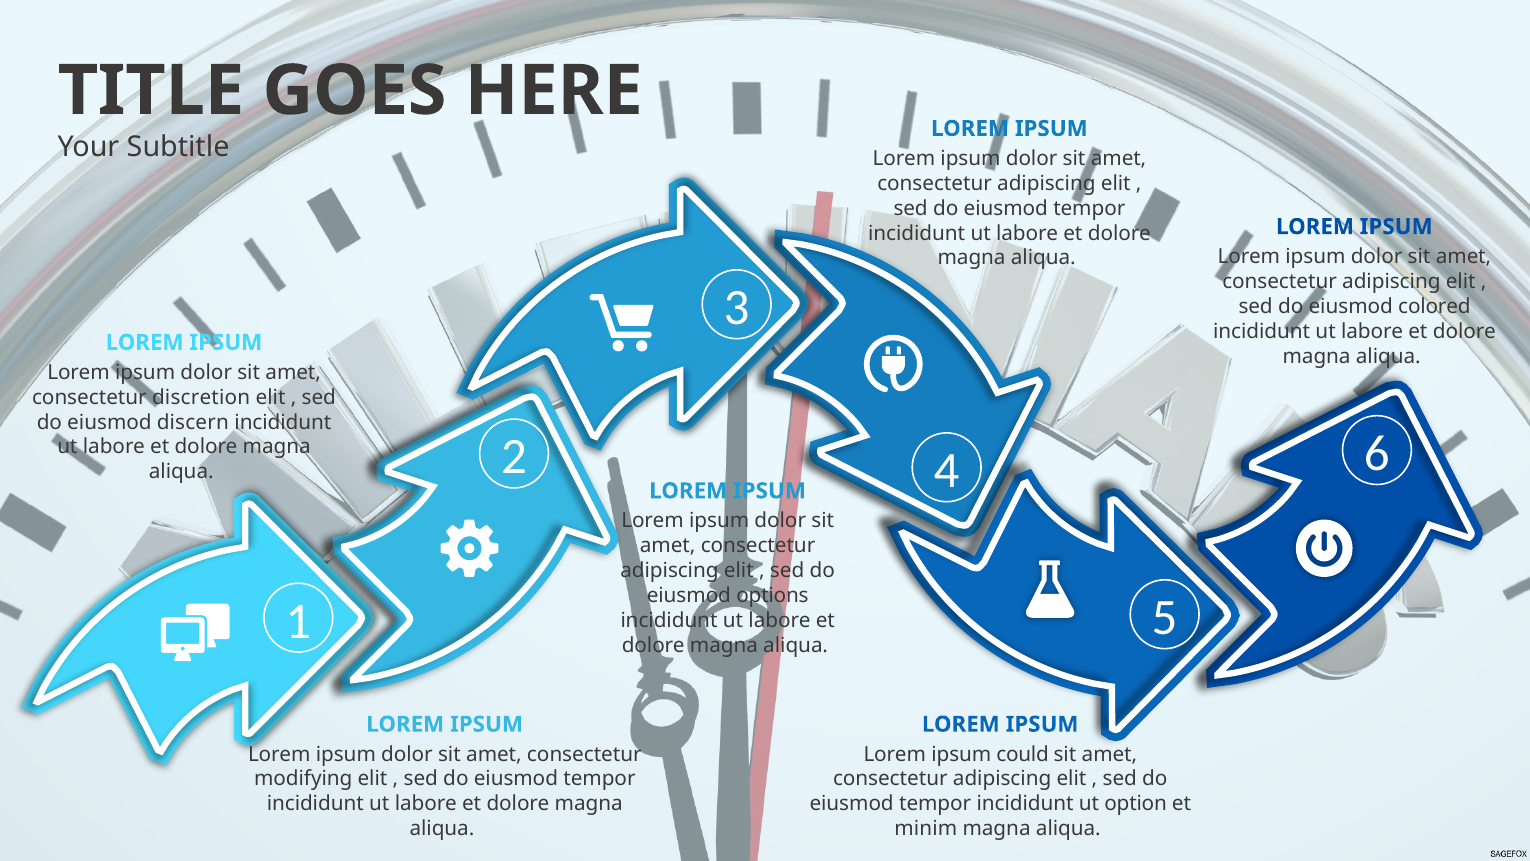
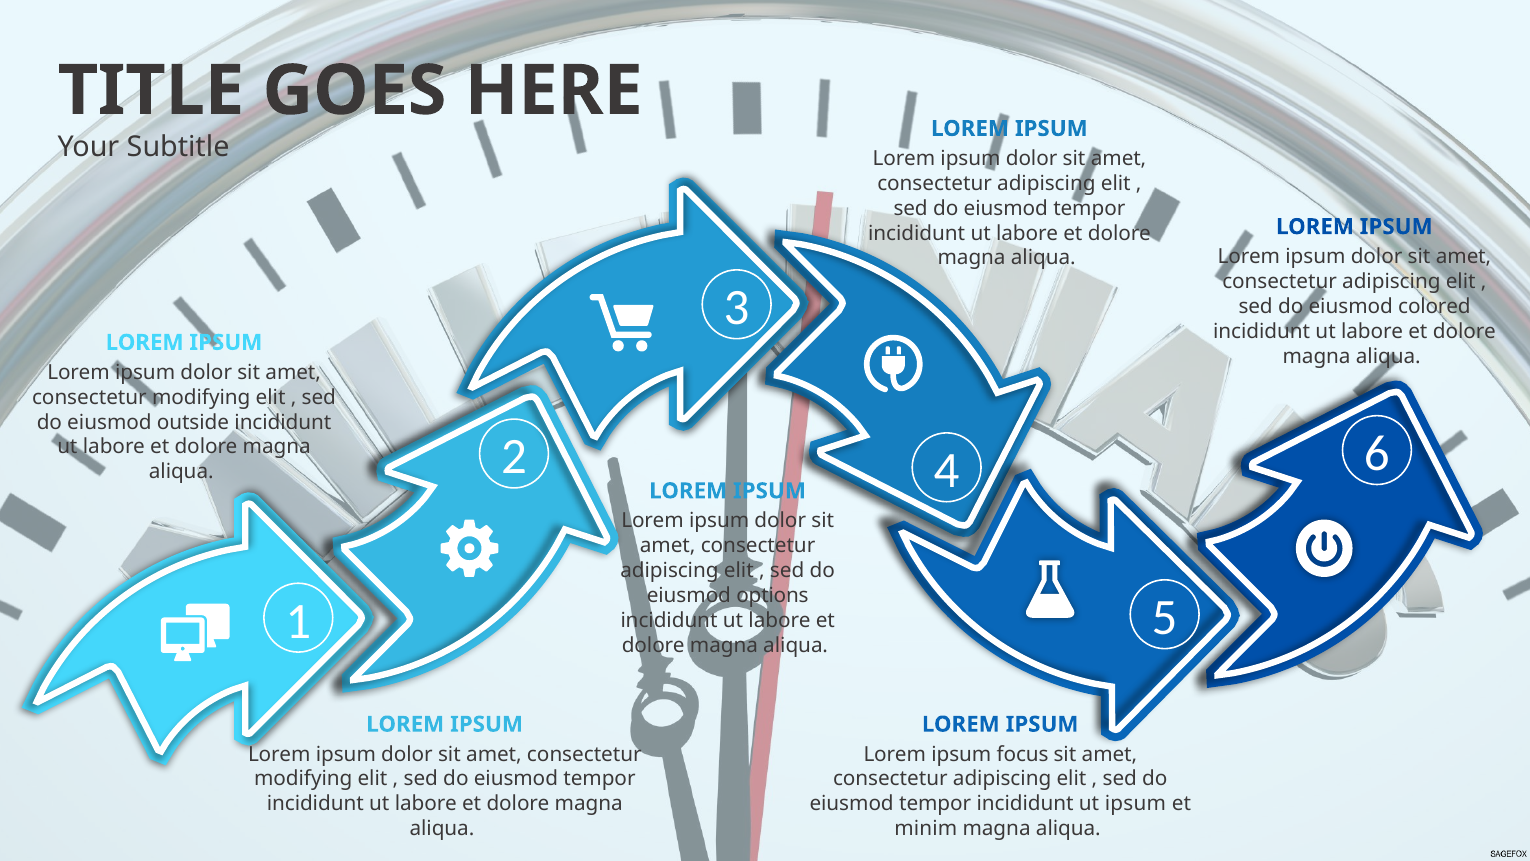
discretion: discretion -> modifying (201, 397)
discern: discern -> outside (193, 422)
could: could -> focus (1023, 754)
ut option: option -> ipsum (1135, 804)
